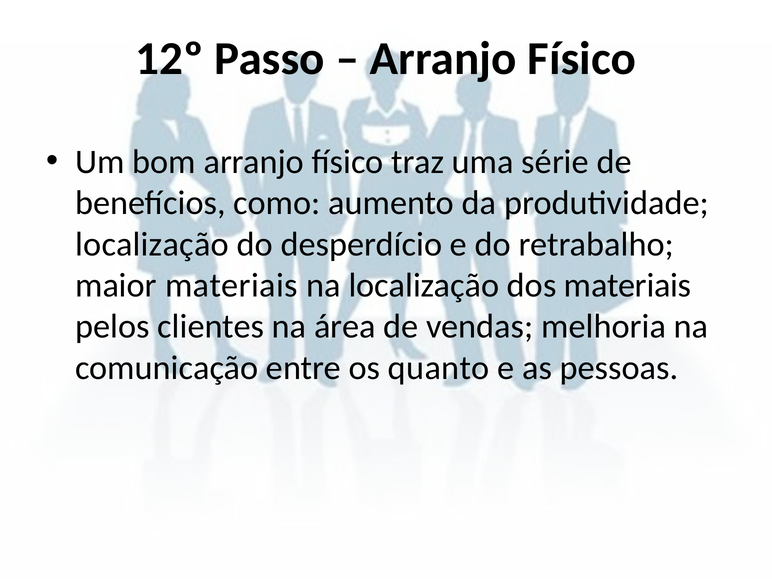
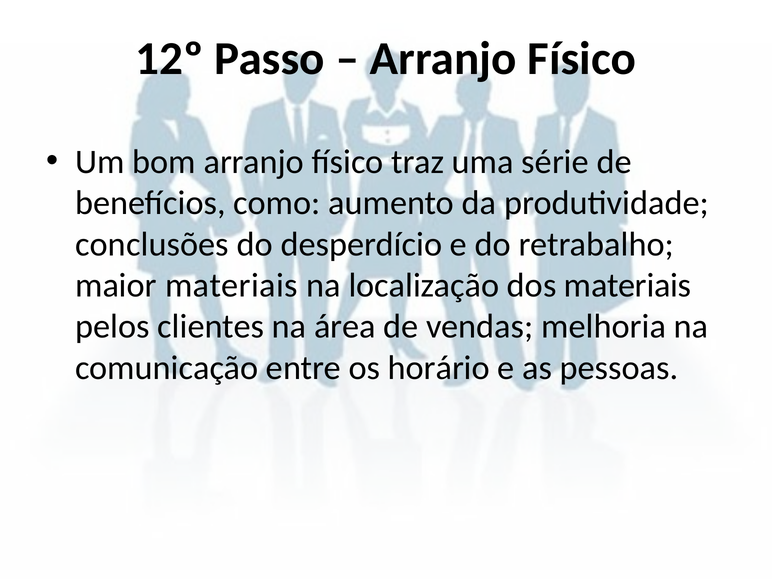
localização: localização -> conclusões (152, 244)
quanto: quanto -> horário (439, 368)
